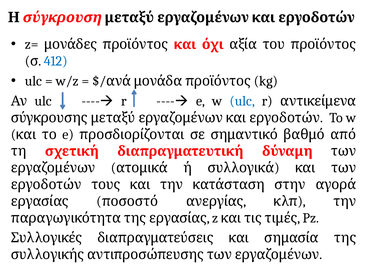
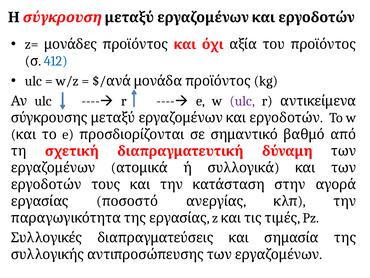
ulc colour: blue -> purple (242, 101)
